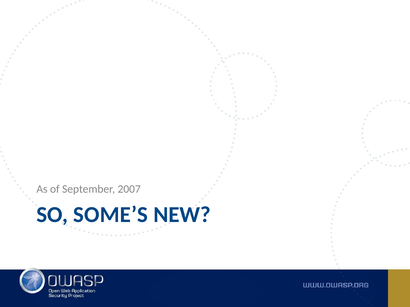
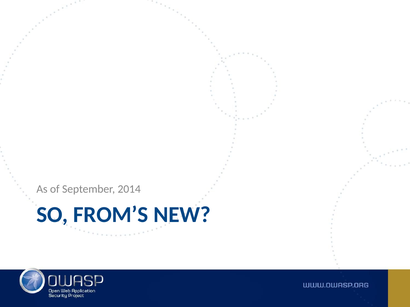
2007: 2007 -> 2014 (129, 189)
SOME’S: SOME’S -> FROM’S (111, 215)
